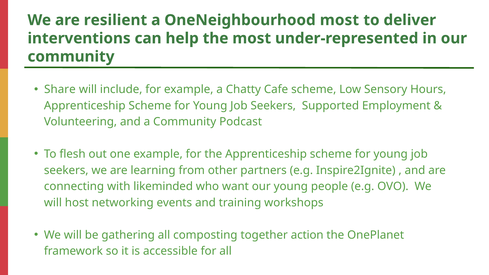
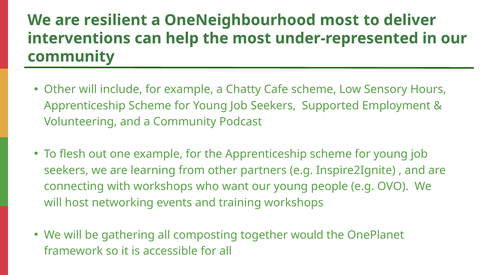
Share: Share -> Other (60, 90)
with likeminded: likeminded -> workshops (163, 186)
action: action -> would (307, 235)
